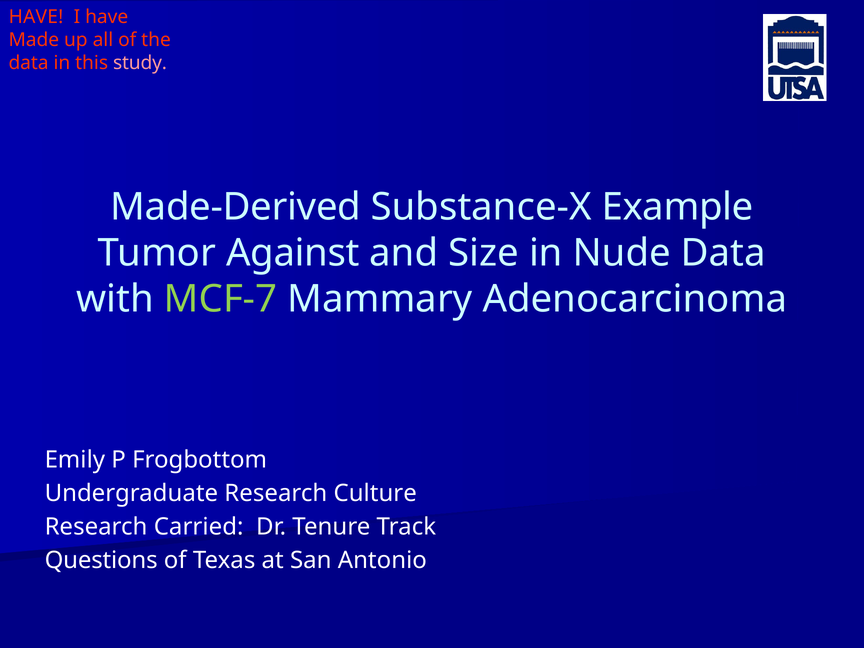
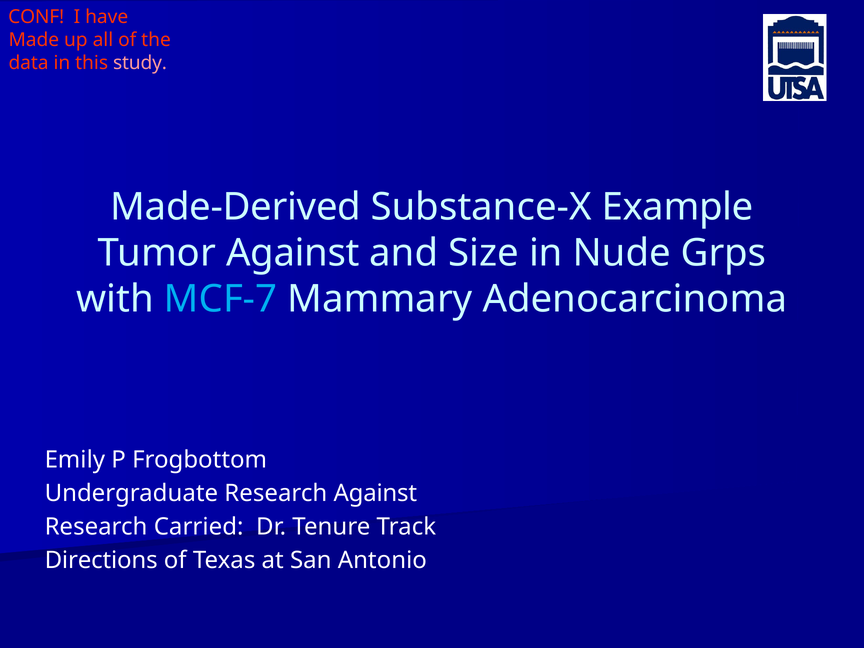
HAVE: HAVE -> CONF (36, 17)
Nude Data: Data -> Grps (723, 253)
MCF-7 colour: light green -> light blue (221, 299)
Research Culture: Culture -> Against (375, 493)
Questions: Questions -> Directions (101, 560)
